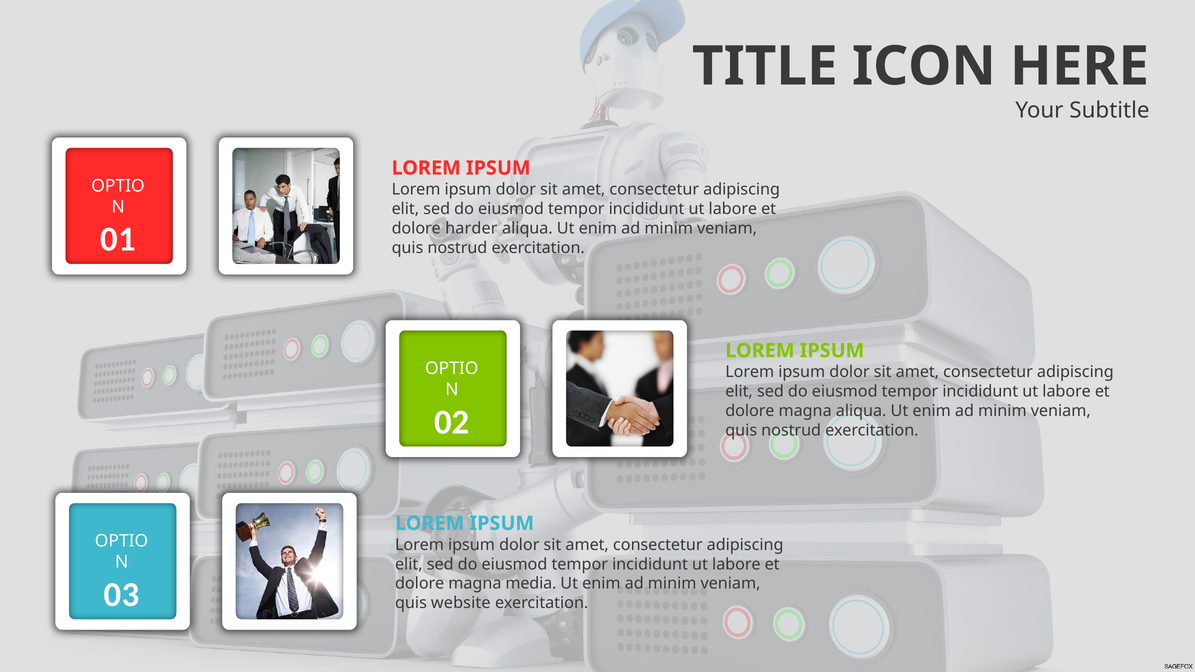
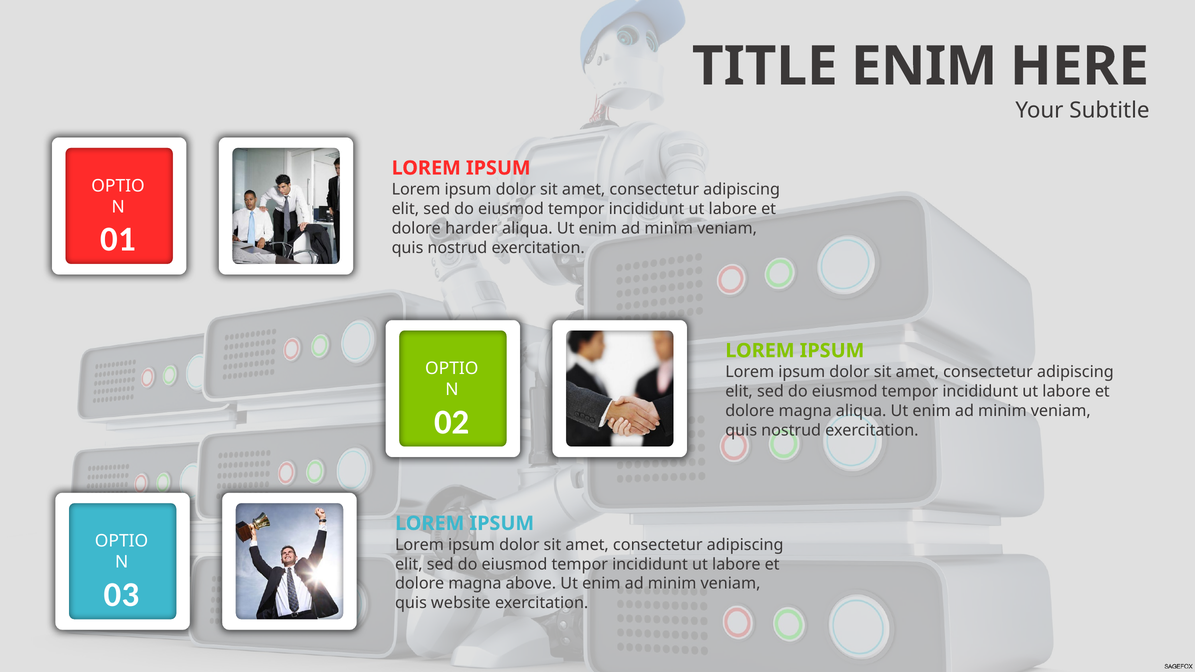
TITLE ICON: ICON -> ENIM (924, 66)
media: media -> above (531, 584)
